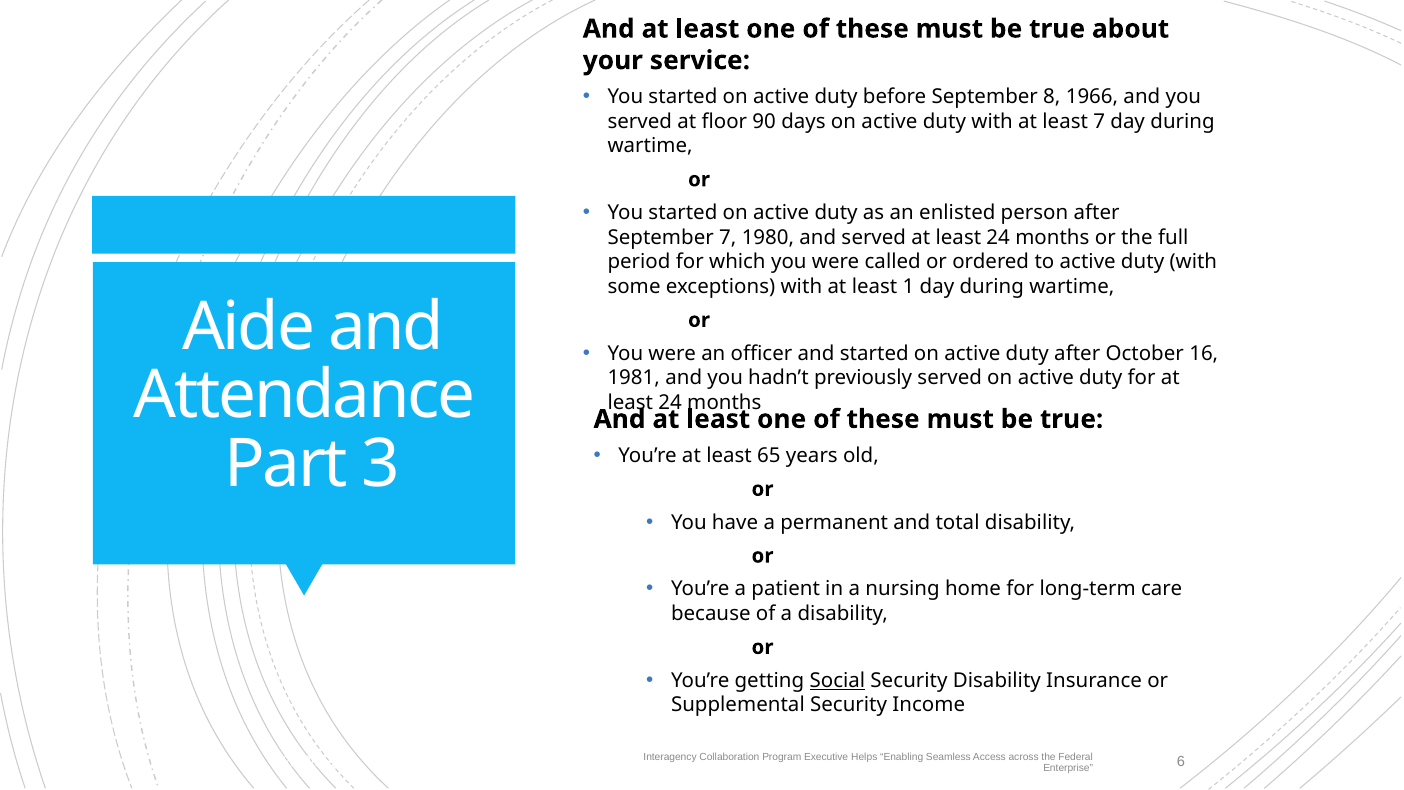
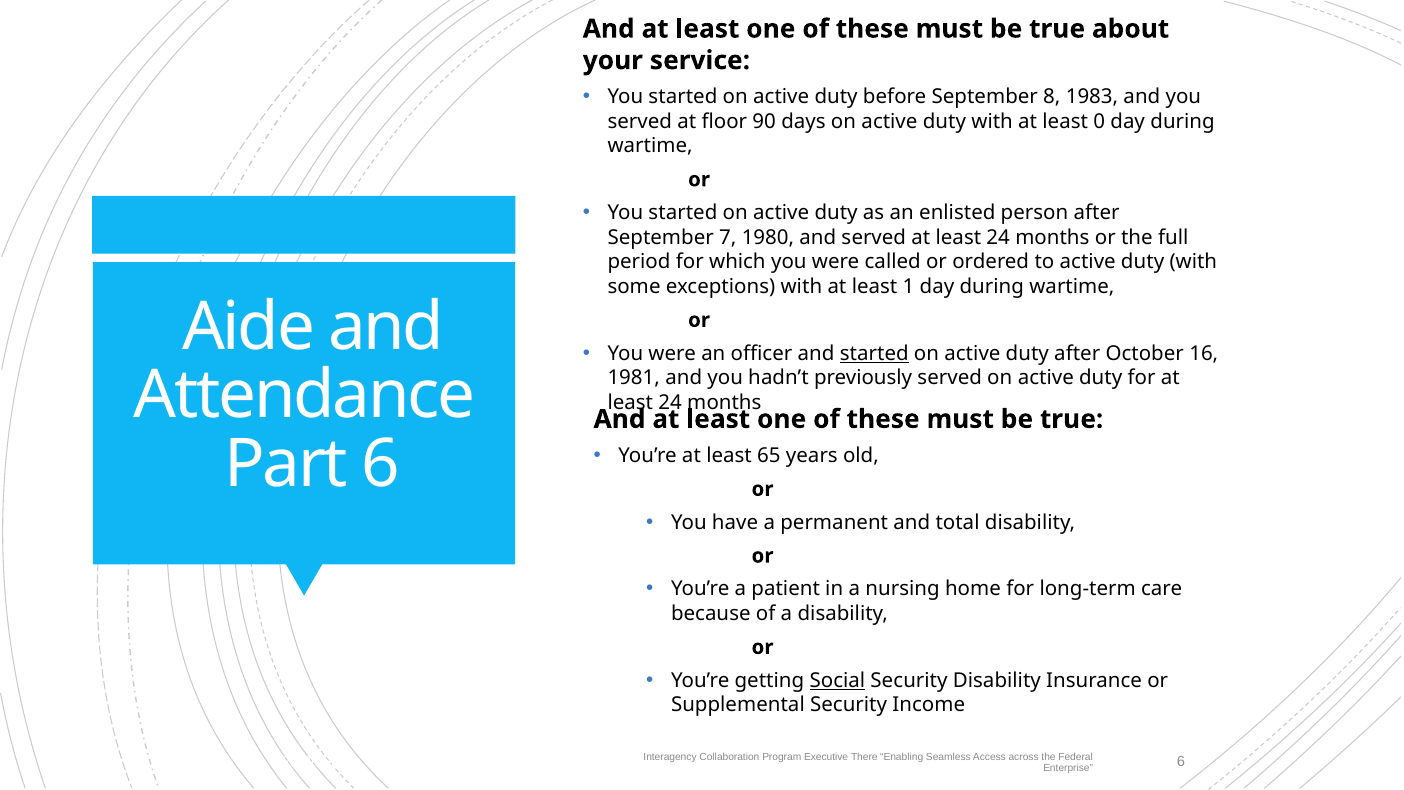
1966: 1966 -> 1983 (1092, 97)
least 7: 7 -> 0 (1099, 122)
started underline: none -> present (874, 353)
Part 3: 3 -> 6 (380, 464)
Helps: Helps -> There (864, 757)
